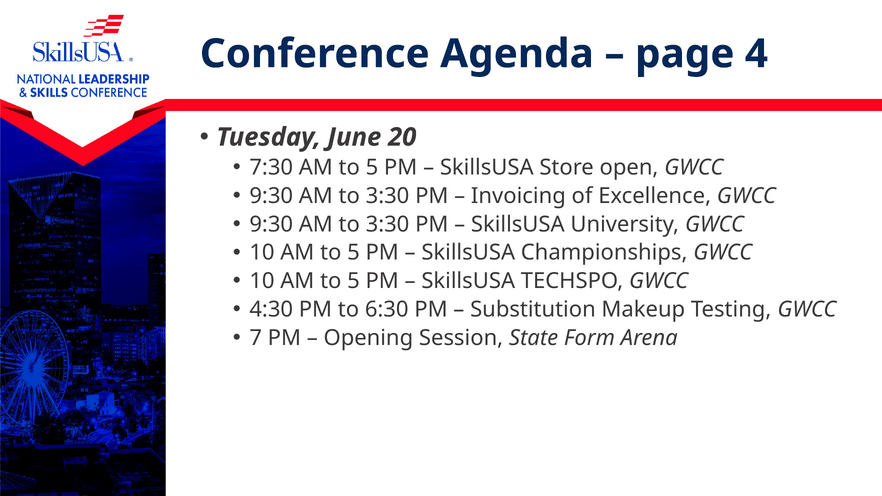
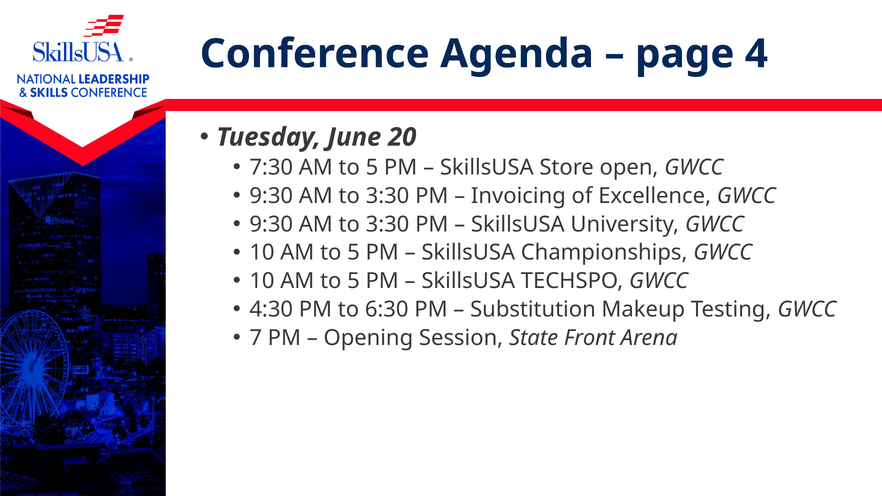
Form: Form -> Front (590, 338)
